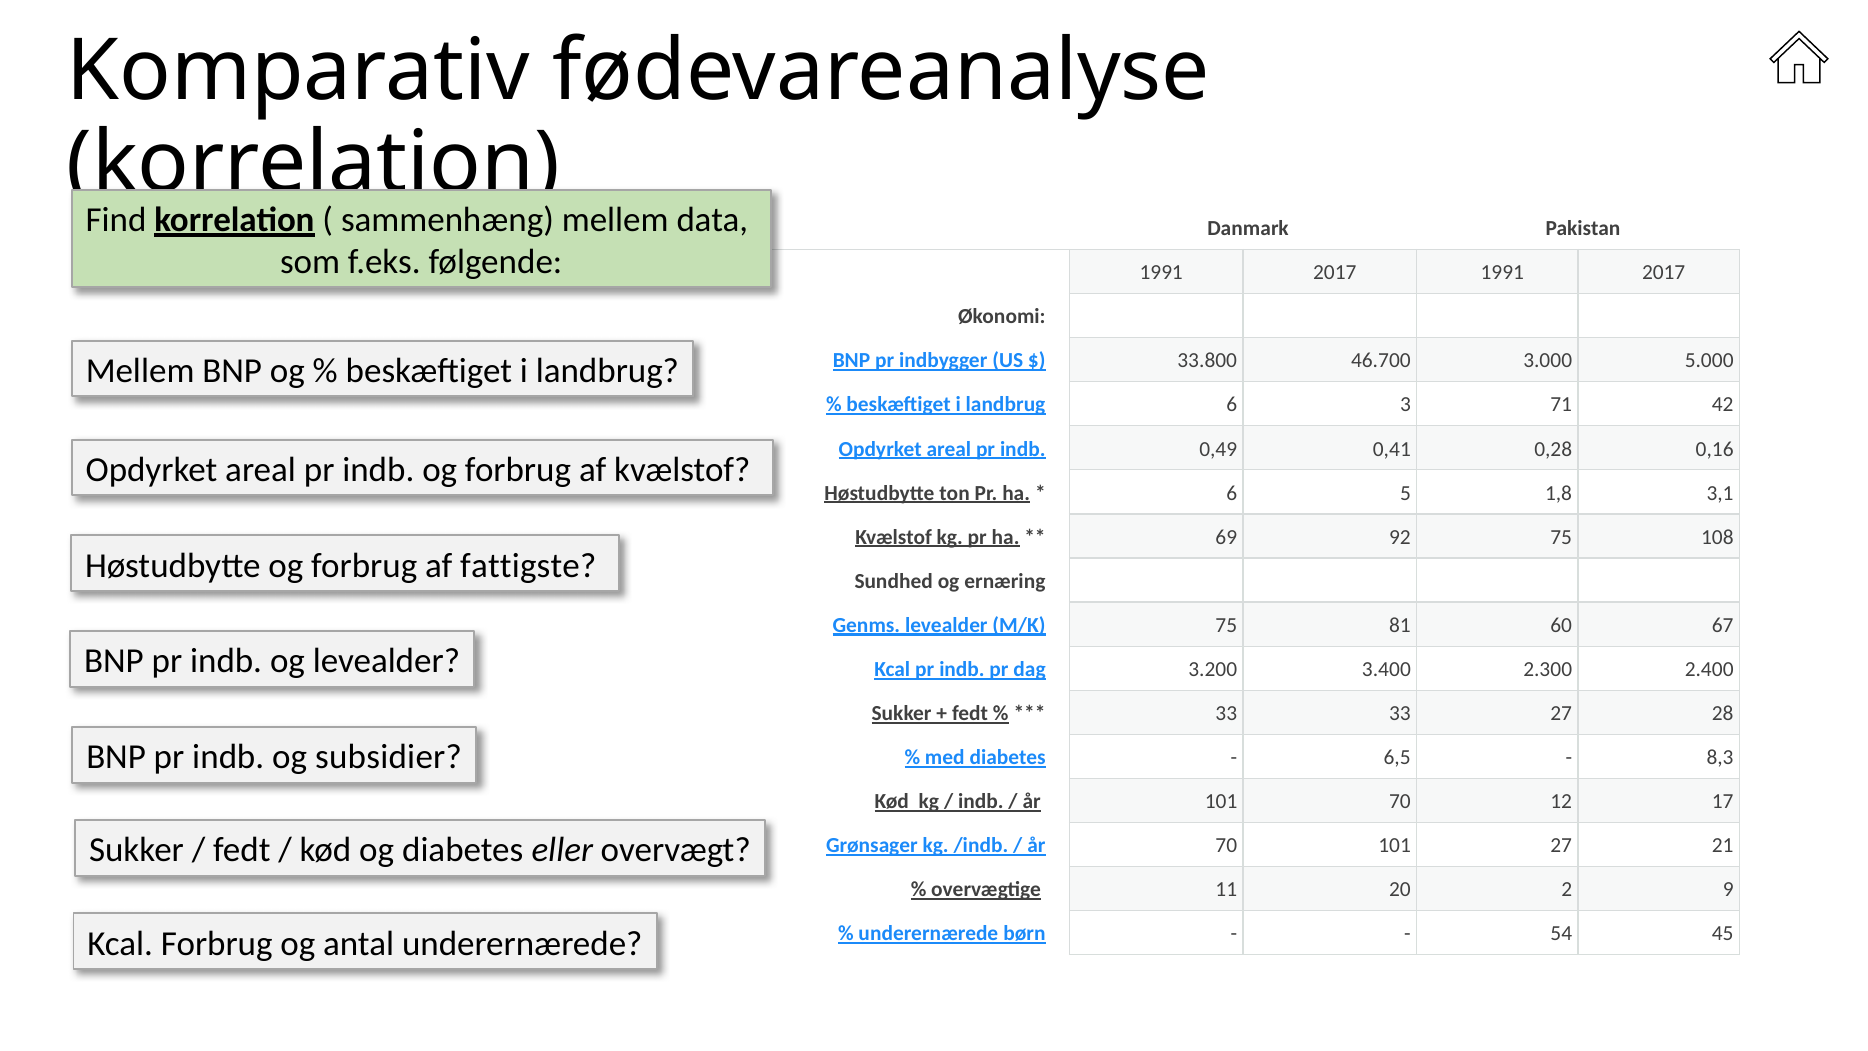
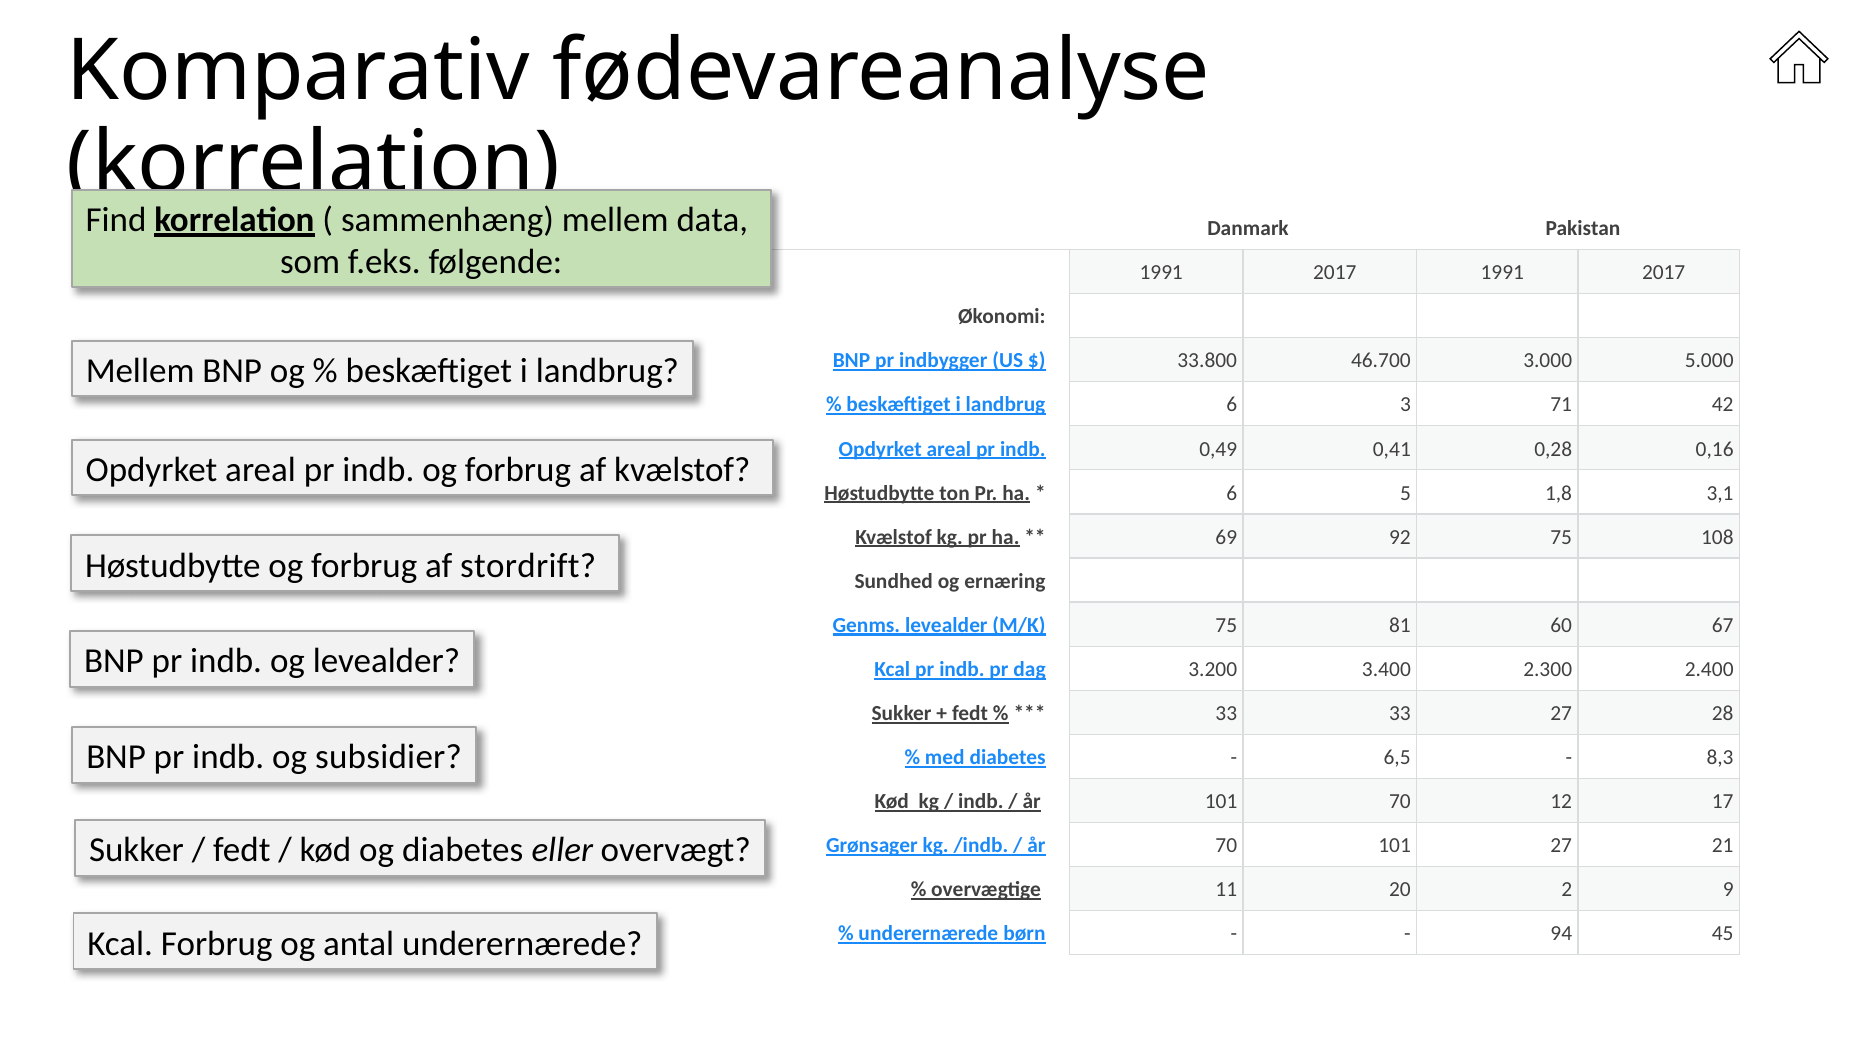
fattigste: fattigste -> stordrift (528, 566)
54: 54 -> 94 (1561, 934)
